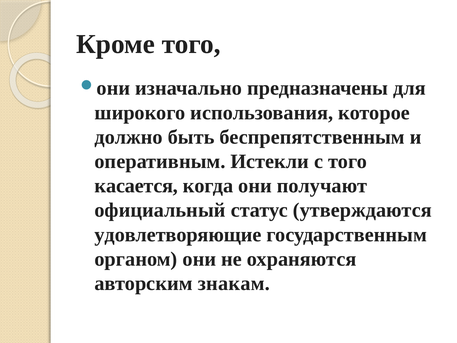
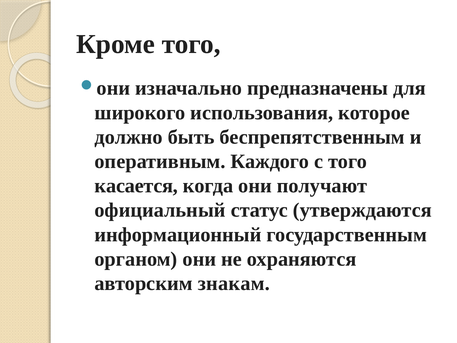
Истекли: Истекли -> Каждого (270, 161)
удовлетворяющие: удовлетворяющие -> информационный (178, 234)
